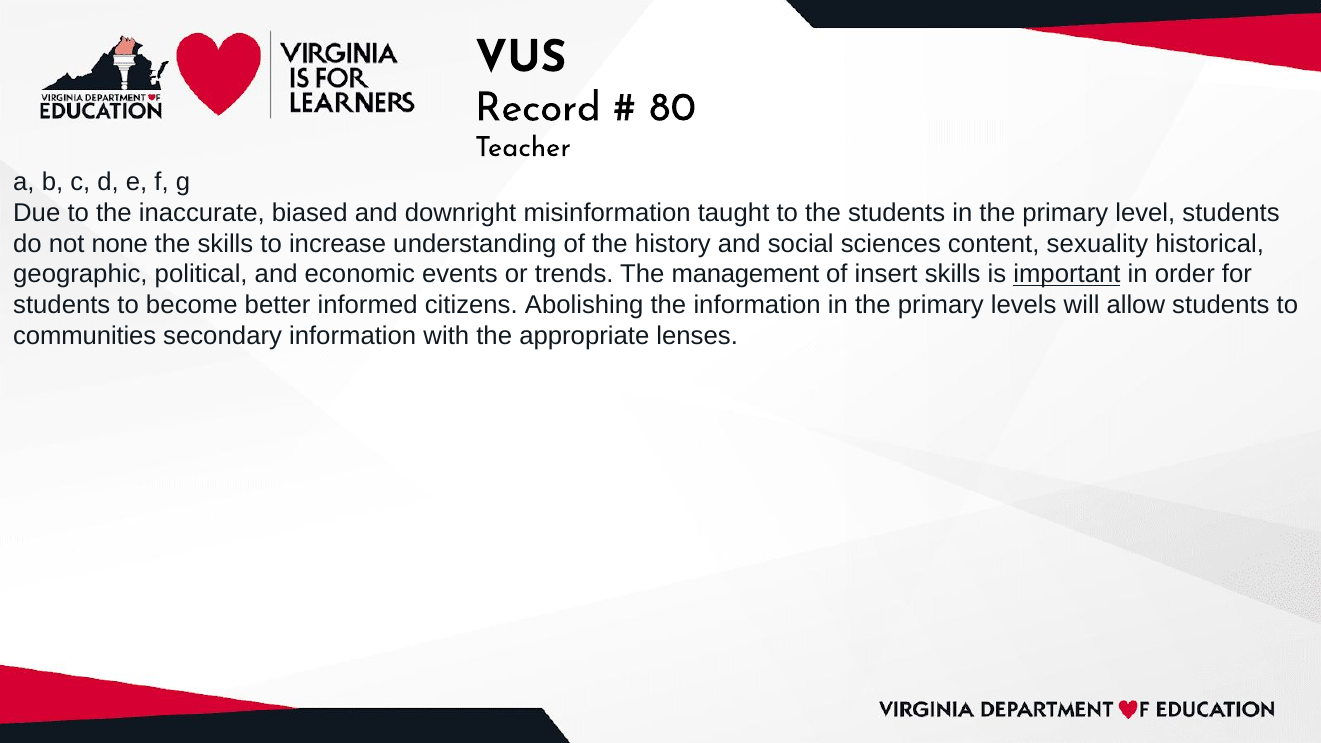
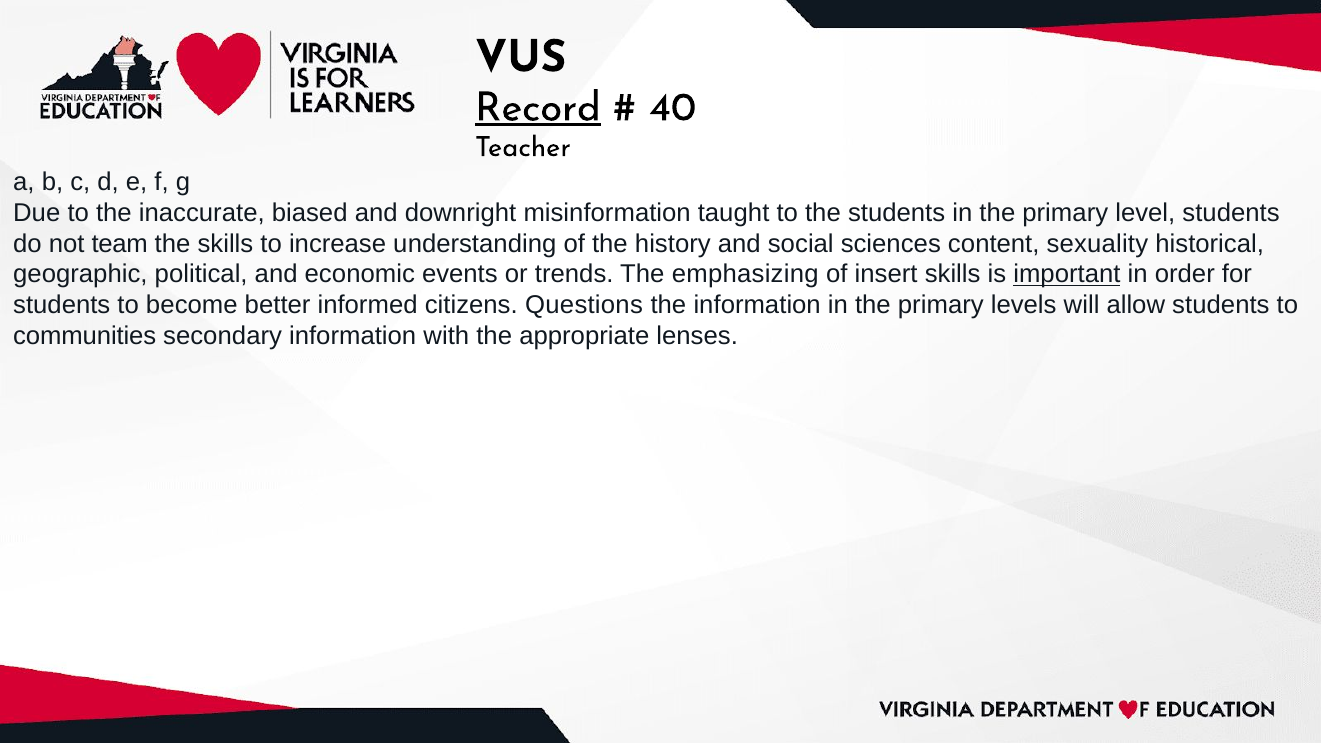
Record underline: none -> present (538, 107)
80: 80 -> 40 (673, 107)
none: none -> team (120, 244)
management: management -> emphasizing (745, 274)
Abolishing: Abolishing -> Questions (584, 305)
